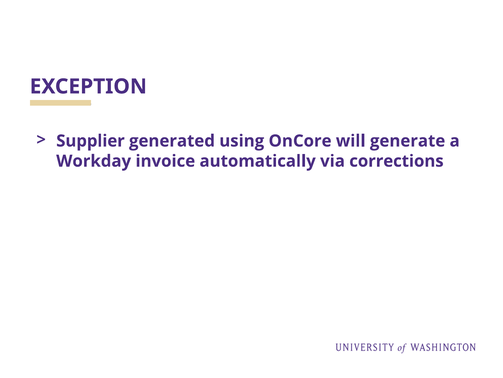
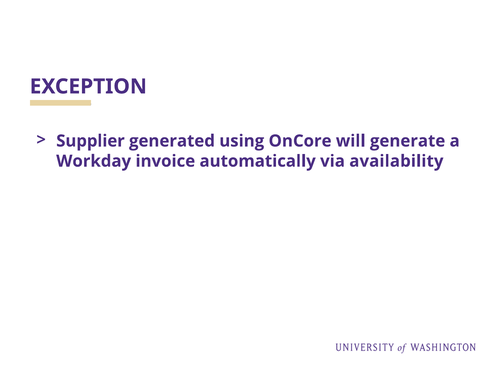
corrections: corrections -> availability (396, 161)
